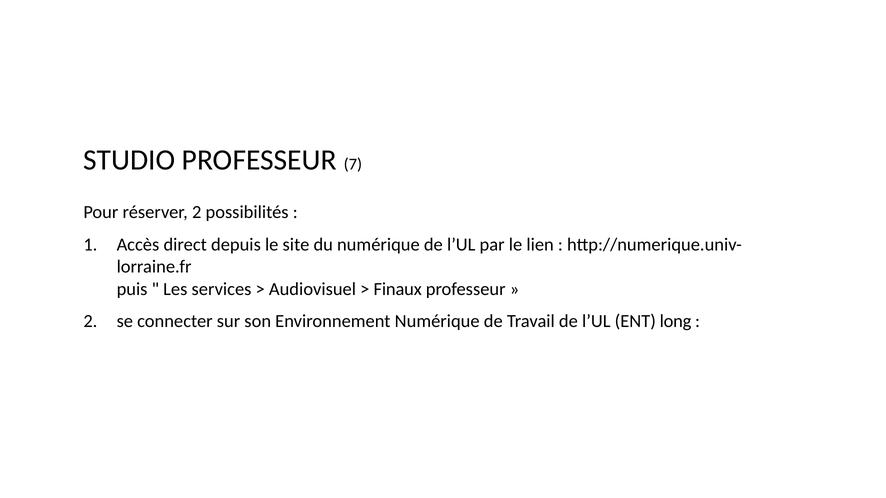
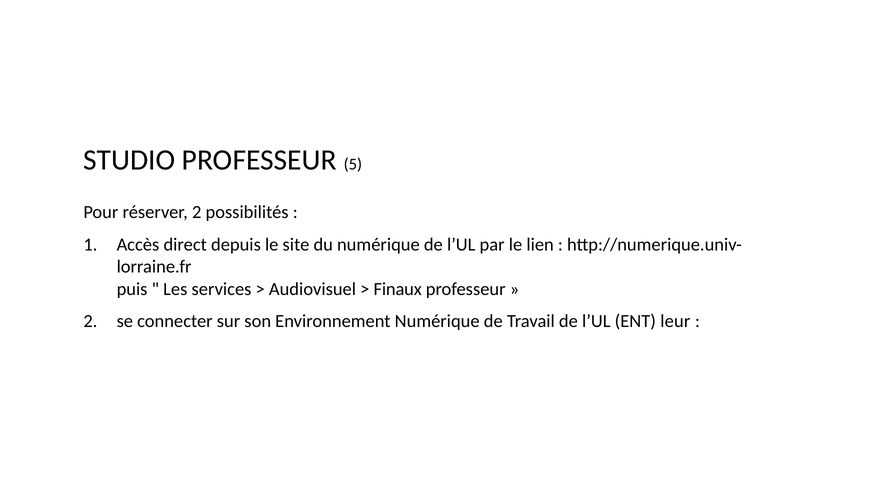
7: 7 -> 5 (353, 164)
long: long -> leur (675, 321)
